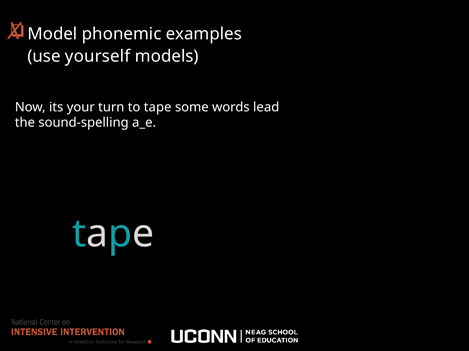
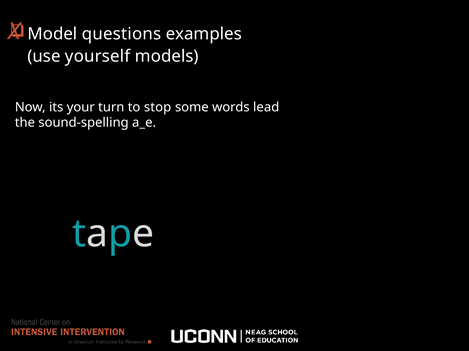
phonemic: phonemic -> questions (122, 34)
to tape: tape -> stop (158, 107)
